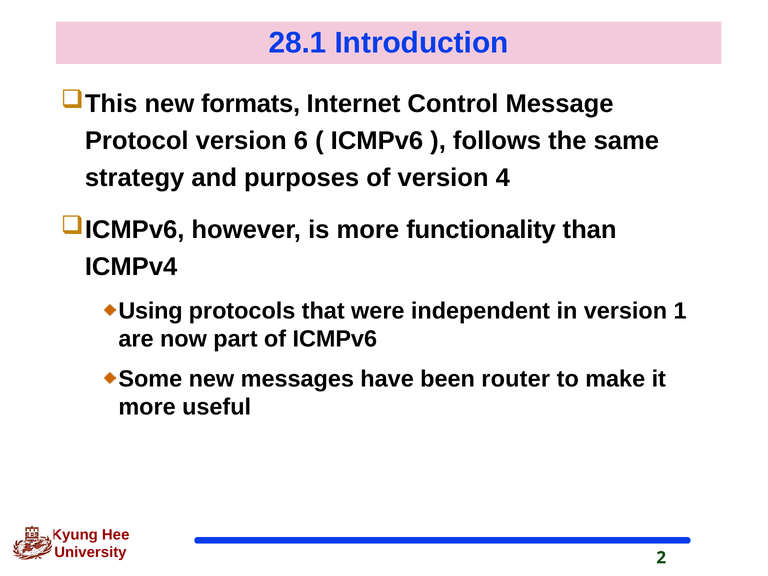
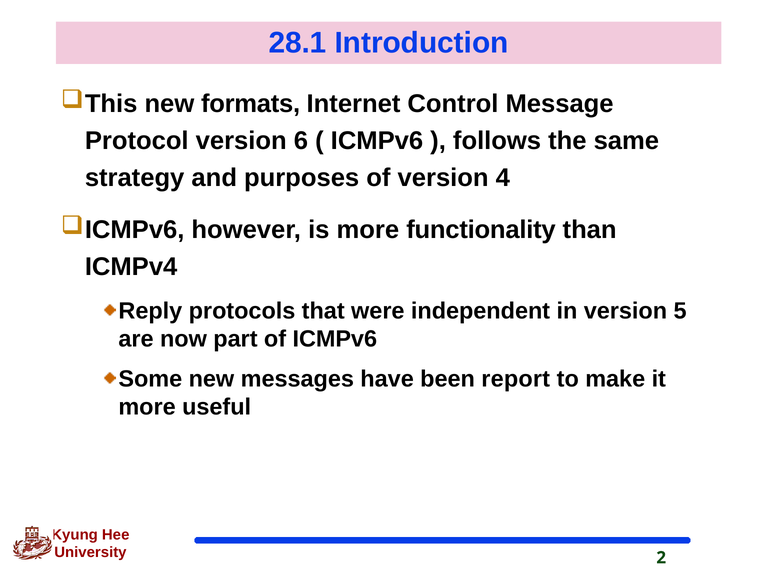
Using: Using -> Reply (150, 311)
1: 1 -> 5 (680, 311)
router: router -> report (516, 379)
